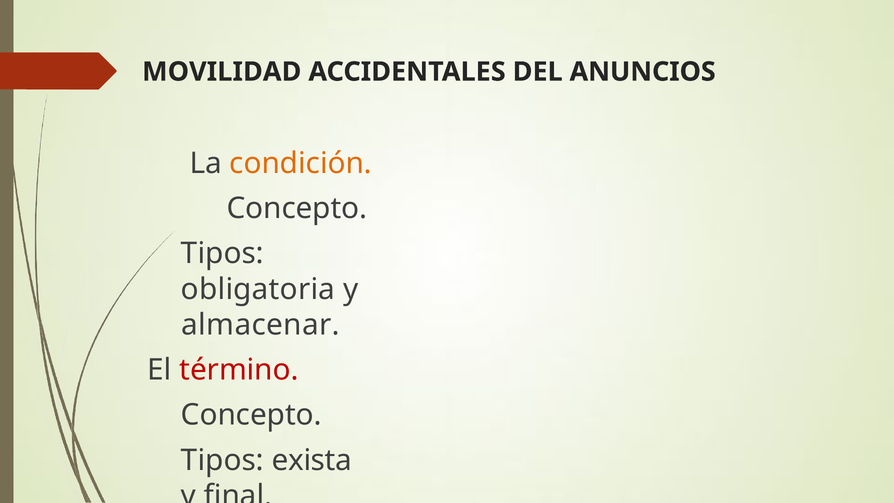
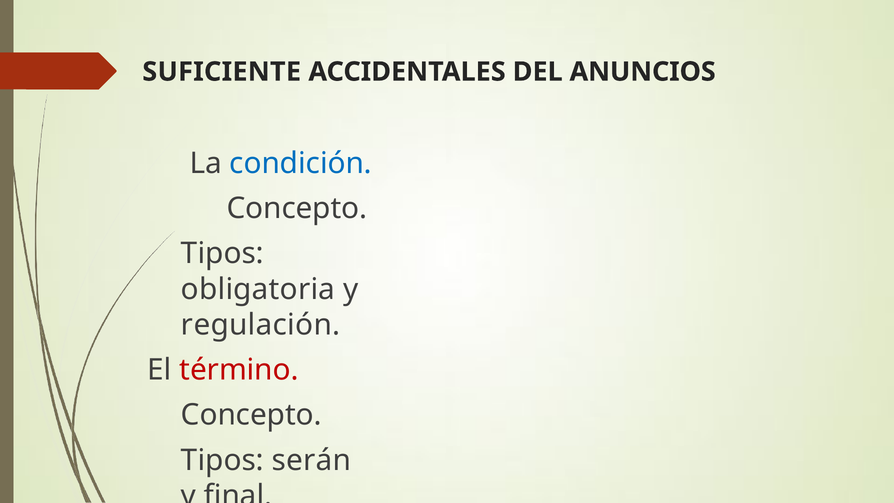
MOVILIDAD: MOVILIDAD -> SUFICIENTE (222, 72)
condición colour: orange -> blue (301, 163)
almacenar: almacenar -> regulación (261, 325)
exista: exista -> serán (312, 460)
